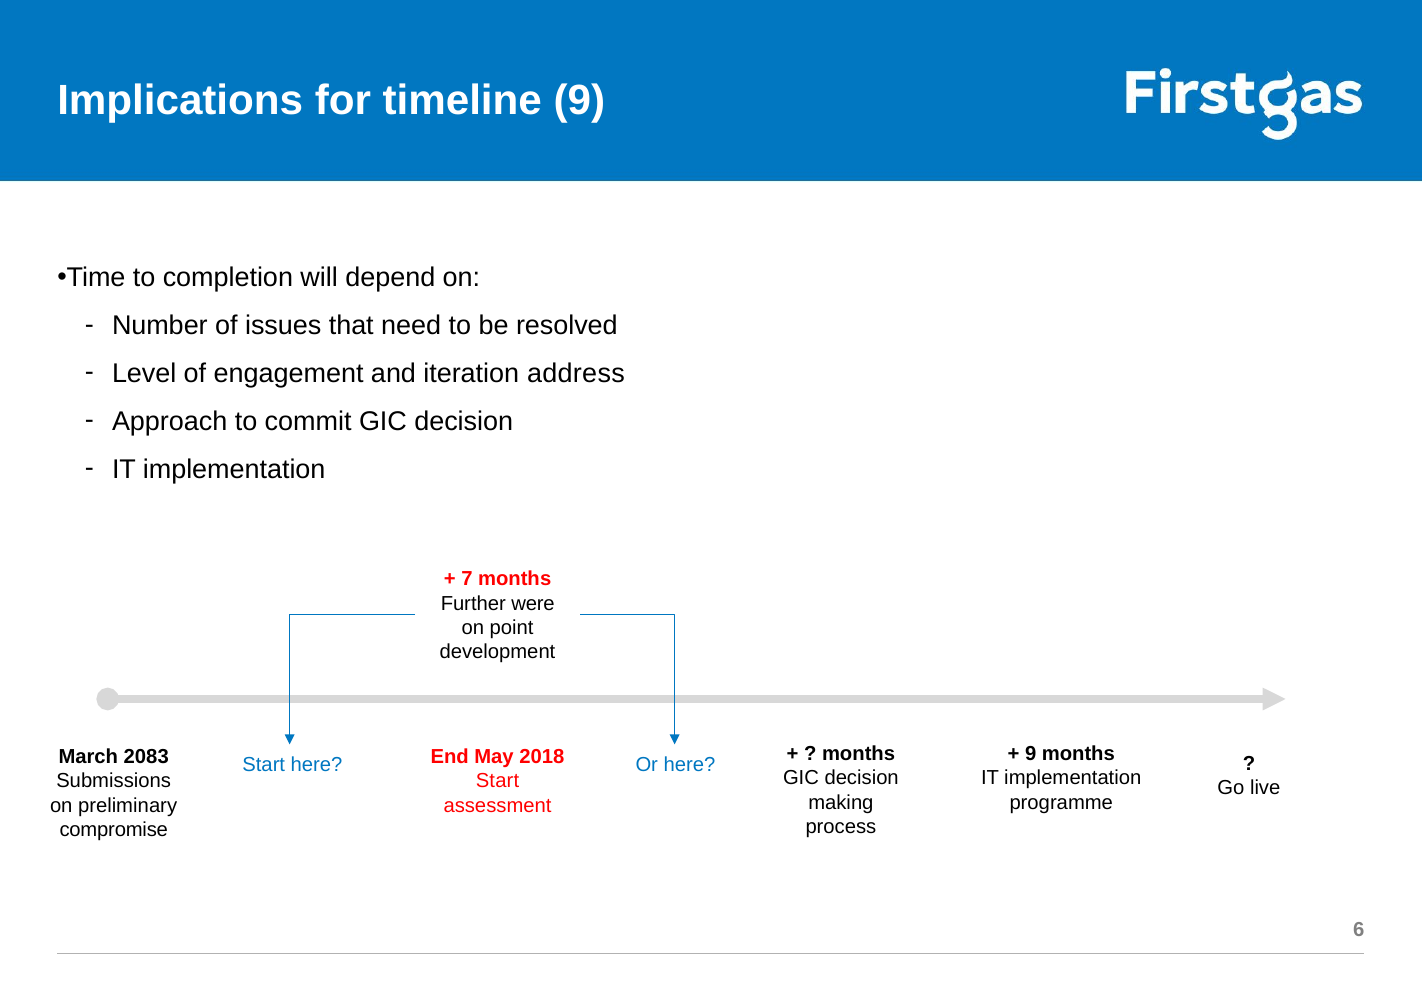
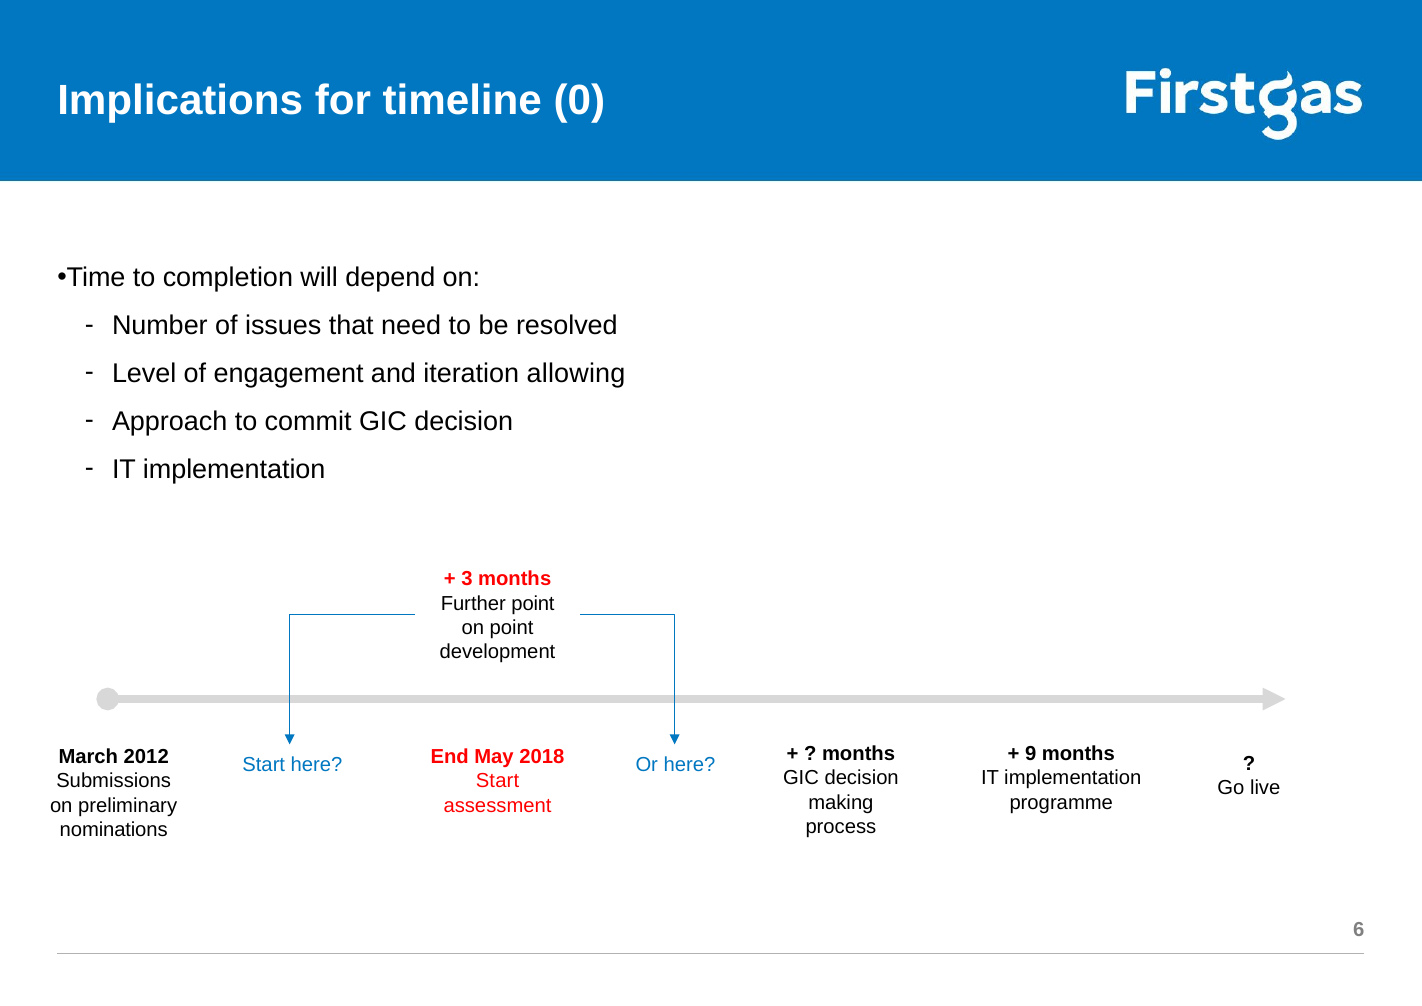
timeline 9: 9 -> 0 (579, 100)
address: address -> allowing (576, 373)
7: 7 -> 3 (467, 579)
Further were: were -> point (533, 603)
2083: 2083 -> 2012 (146, 756)
compromise: compromise -> nominations (114, 829)
